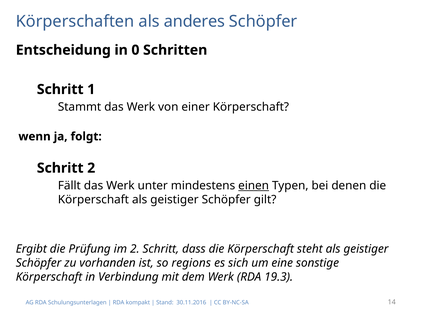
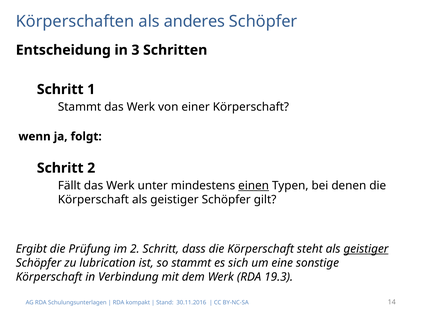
0: 0 -> 3 (135, 50)
geistiger underline: none -> present (366, 249)
vorhanden: vorhanden -> lubrication (108, 263)
so regions: regions -> stammt (191, 263)
